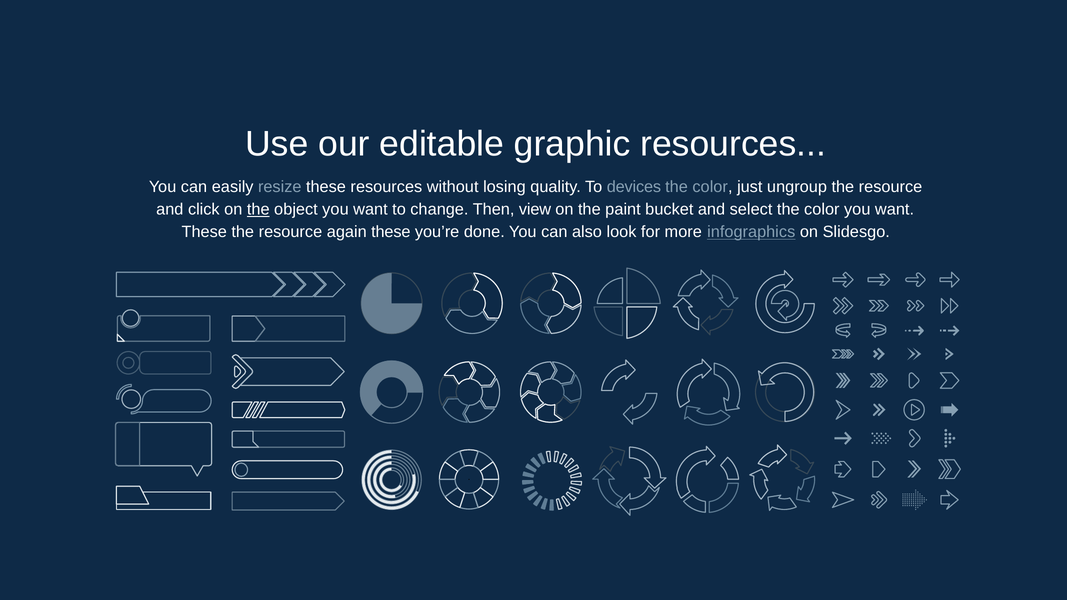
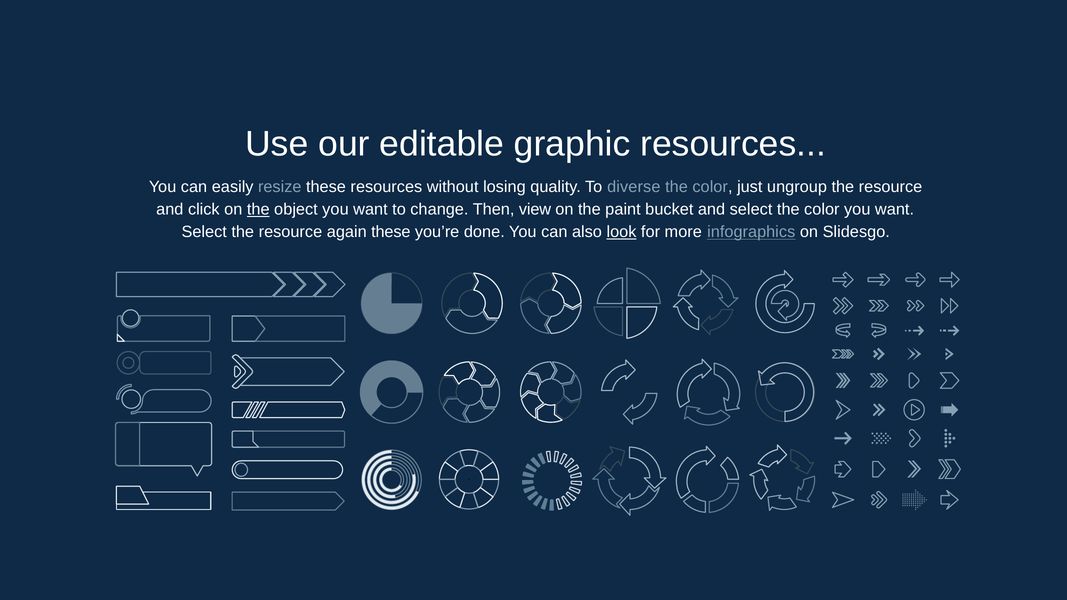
devices: devices -> diverse (634, 187)
These: These -> Select (204, 232)
look underline: none -> present (621, 232)
